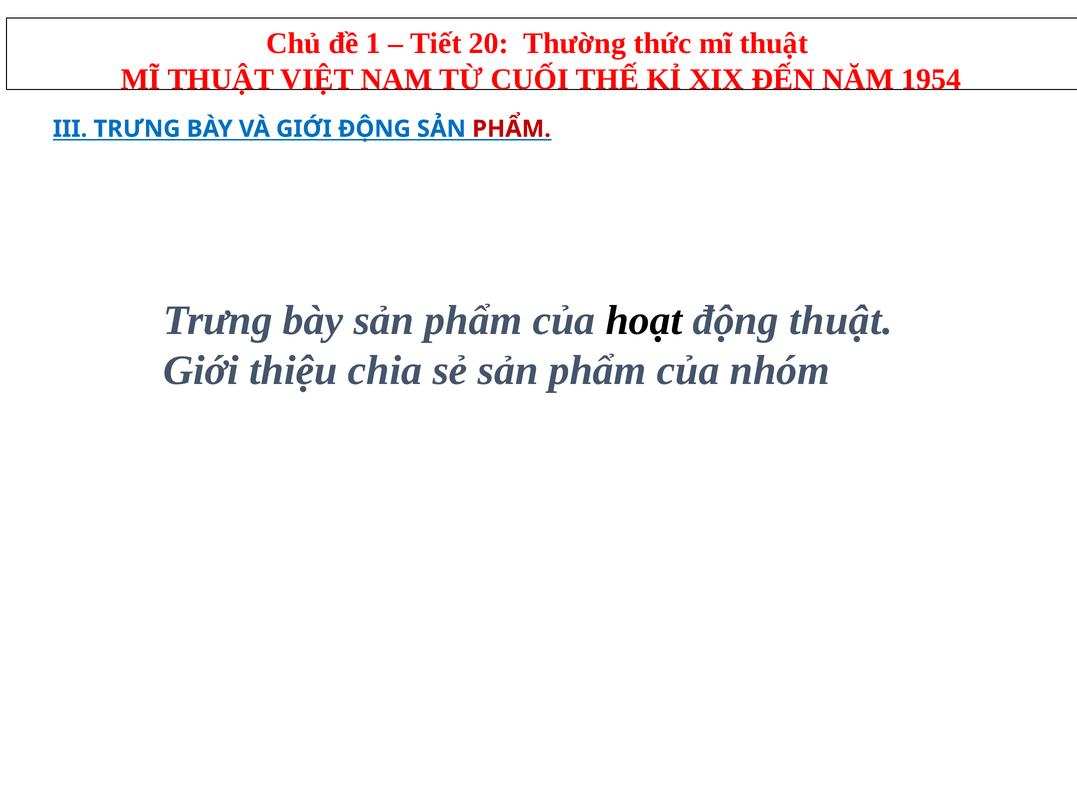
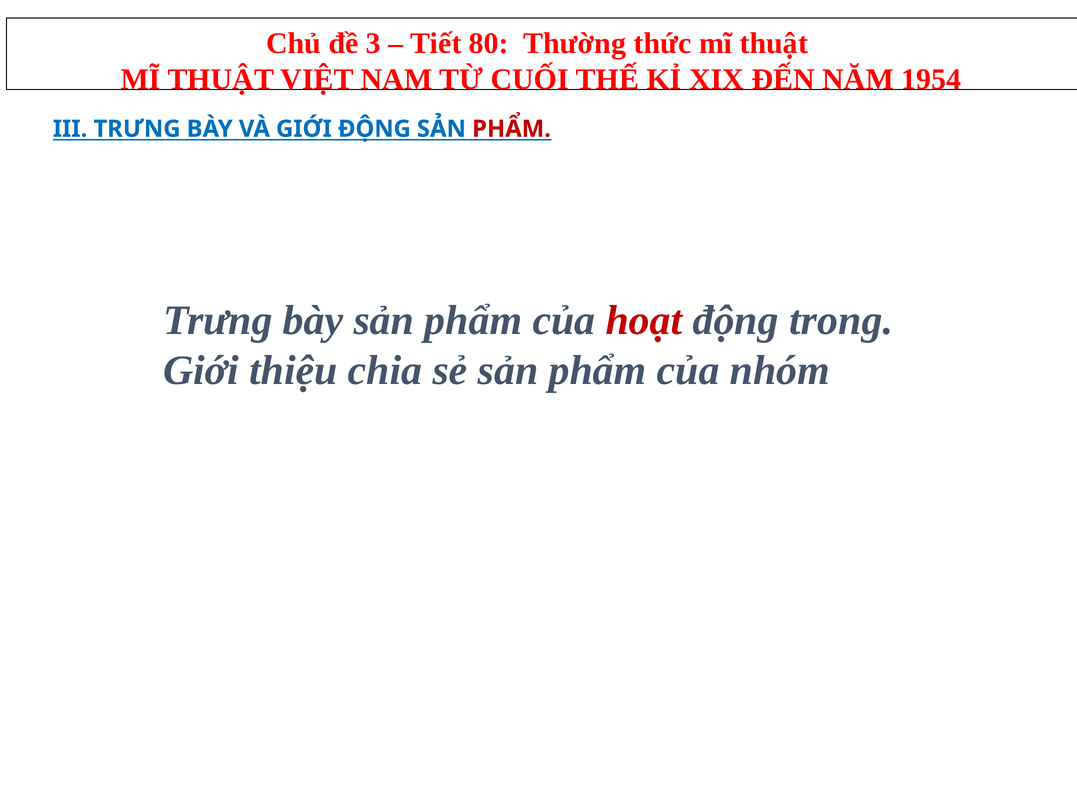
1: 1 -> 3 (373, 43)
20: 20 -> 80 (489, 43)
hoạt colour: black -> red (644, 321)
động thuật: thuật -> trong (841, 321)
